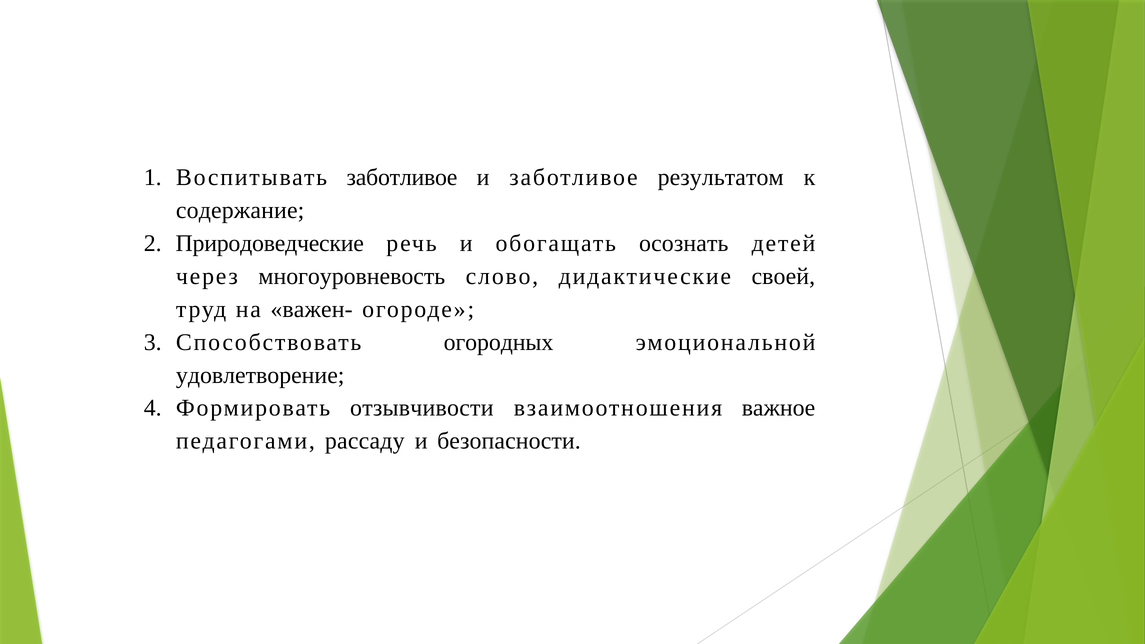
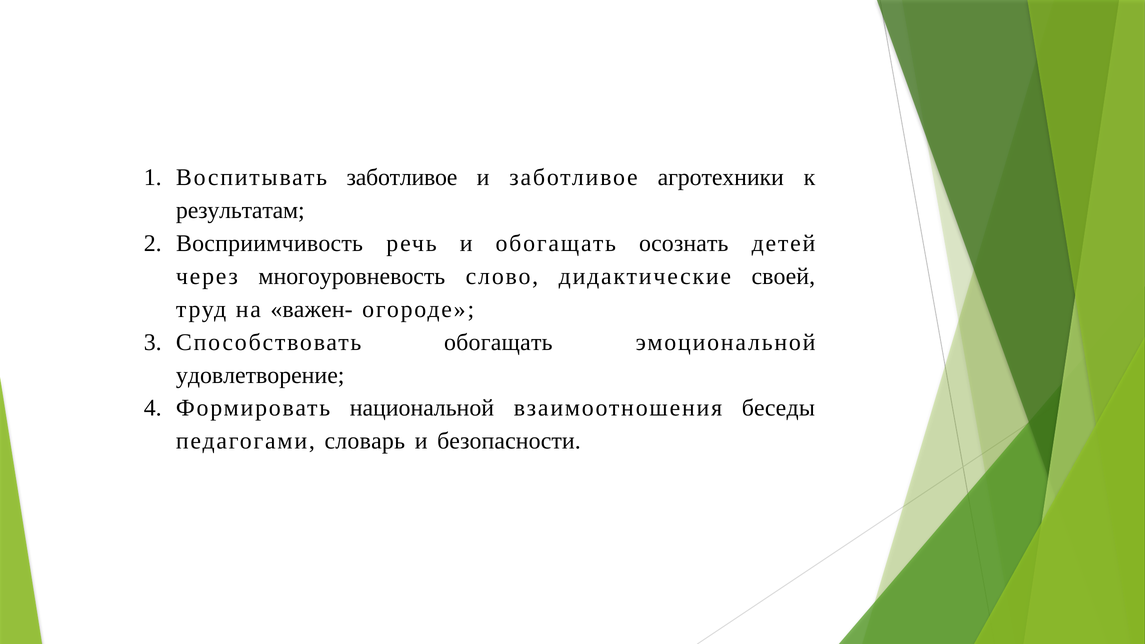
результатом: результатом -> агротехники (721, 178)
содержание: содержание -> результатам (240, 211)
Природоведческие: Природоведческие -> Восприимчивость (269, 243)
Способствовать огородных: огородных -> обогащать (498, 342)
отзывчивости: отзывчивости -> национальной (422, 408)
важное: важное -> беседы (778, 408)
рассаду: рассаду -> словарь (365, 441)
